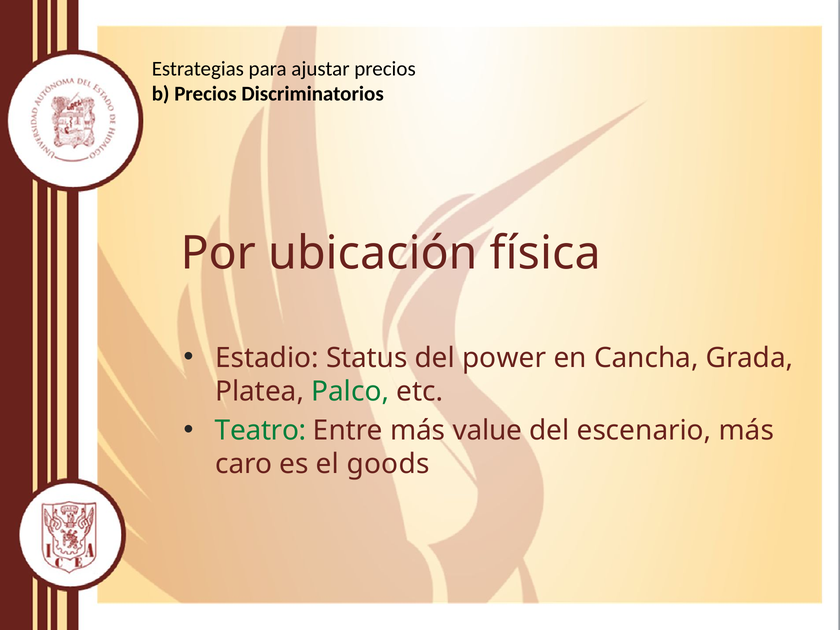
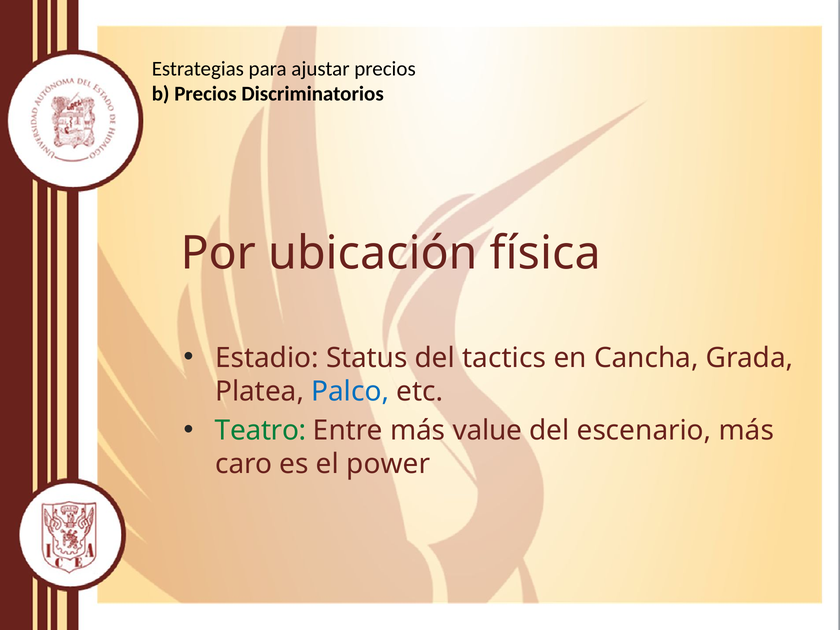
power: power -> tactics (504, 358)
Palco colour: green -> blue (350, 391)
goods: goods -> power (388, 464)
